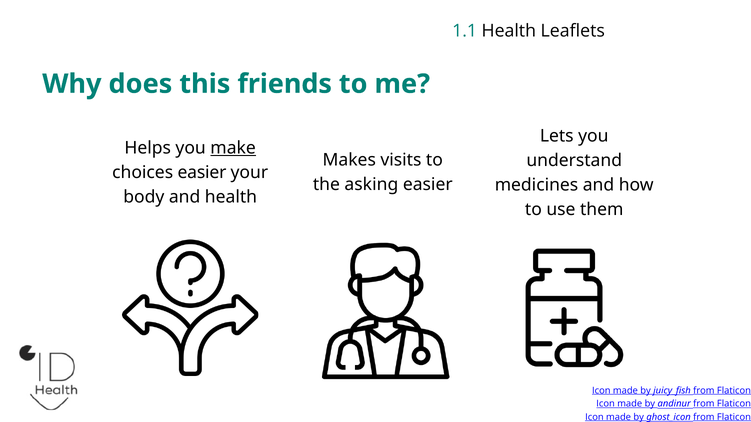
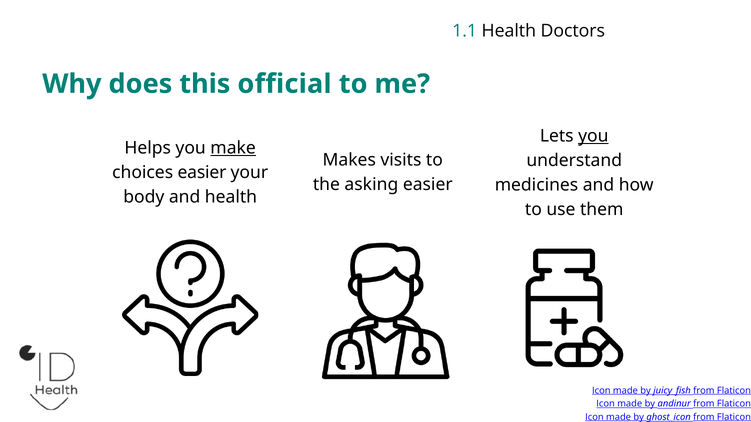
Leaflets: Leaflets -> Doctors (573, 31)
friends: friends -> official (284, 84)
you underline: none -> present (593, 136)
